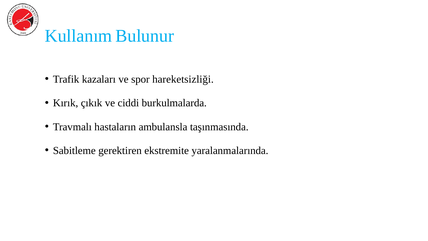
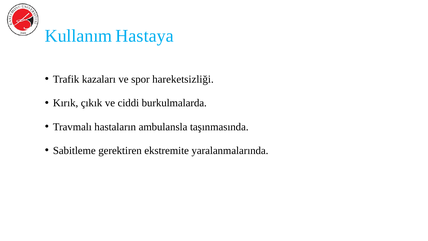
Bulunur: Bulunur -> Hastaya (145, 36)
